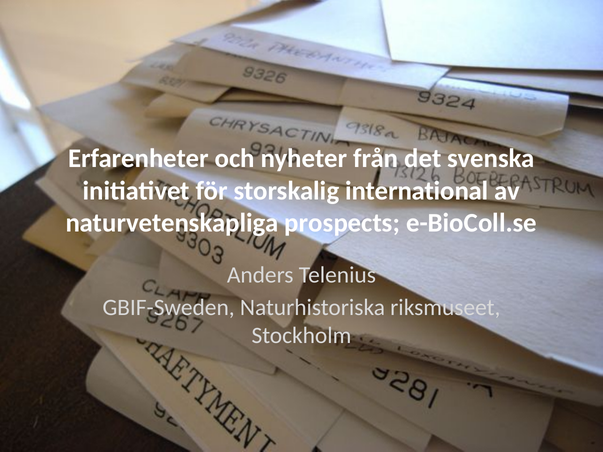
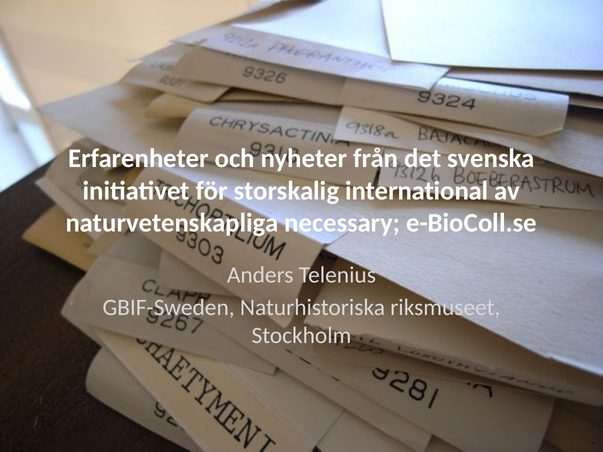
prospects: prospects -> necessary (342, 223)
